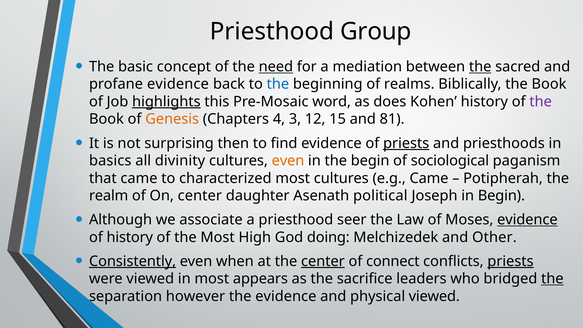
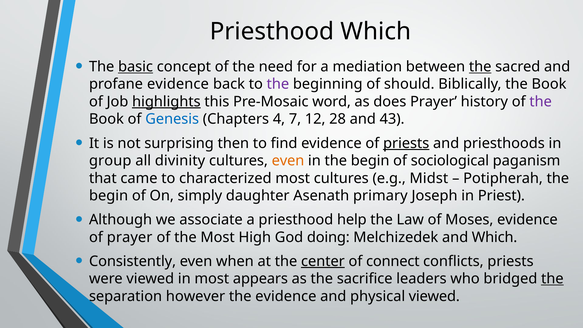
Priesthood Group: Group -> Which (376, 32)
basic underline: none -> present (136, 67)
need underline: present -> none (276, 67)
the colour: blue -> purple (278, 84)
realms: realms -> should (409, 84)
does Kohen: Kohen -> Prayer (434, 102)
Genesis colour: orange -> blue (172, 119)
3: 3 -> 7 (295, 119)
15: 15 -> 28 (338, 119)
81: 81 -> 43 (392, 119)
basics: basics -> group (110, 161)
e.g Came: Came -> Midst (429, 178)
realm: realm -> begin (109, 196)
On center: center -> simply (200, 196)
political: political -> primary (380, 196)
in Begin: Begin -> Priest (501, 196)
seer: seer -> help (352, 220)
evidence underline: present -> none (527, 220)
of history: history -> prayer (130, 237)
and Other: Other -> Which (495, 237)
Consistently underline: present -> none (133, 261)
priests underline: present -> none (510, 261)
